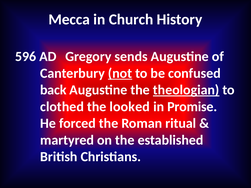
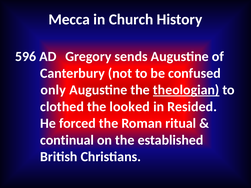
not underline: present -> none (120, 73)
back: back -> only (53, 90)
Promise: Promise -> Resided (192, 107)
martyred: martyred -> continual (67, 140)
